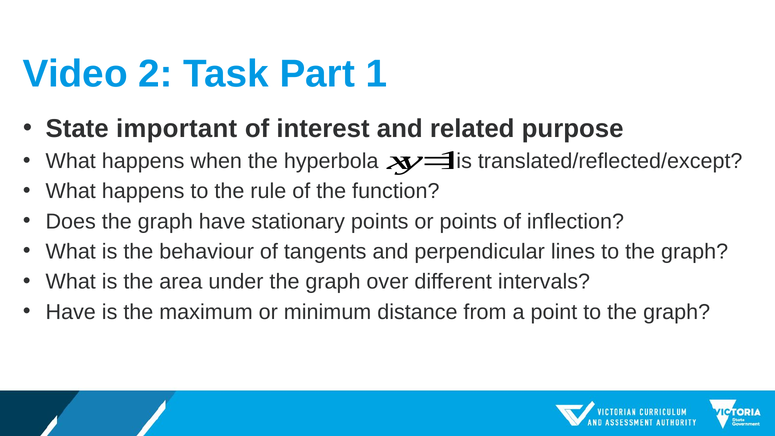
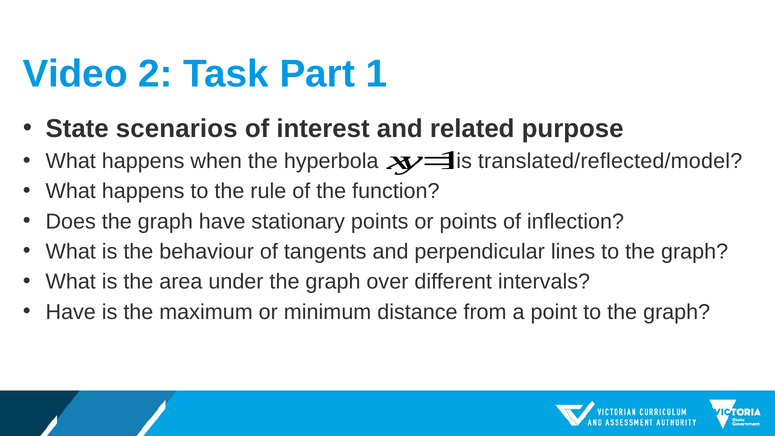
important: important -> scenarios (177, 129)
translated/reflected/except: translated/reflected/except -> translated/reflected/model (610, 161)
